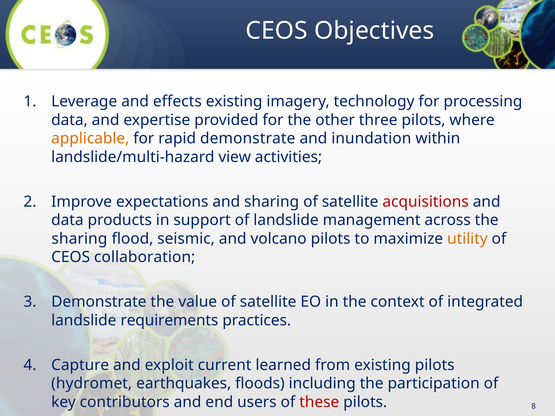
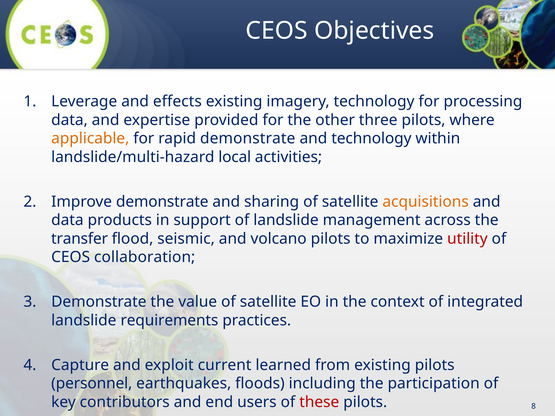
and inundation: inundation -> technology (371, 139)
view: view -> local (235, 157)
Improve expectations: expectations -> demonstrate (162, 202)
acquisitions colour: red -> orange (426, 202)
sharing: sharing -> transfer (80, 239)
utility colour: orange -> red (467, 239)
hydromet: hydromet -> personnel (92, 384)
